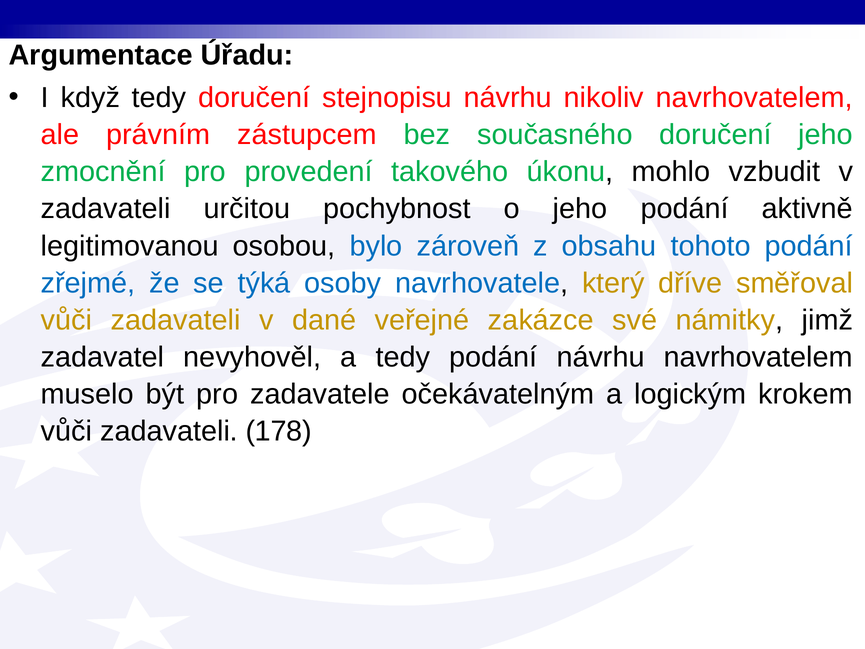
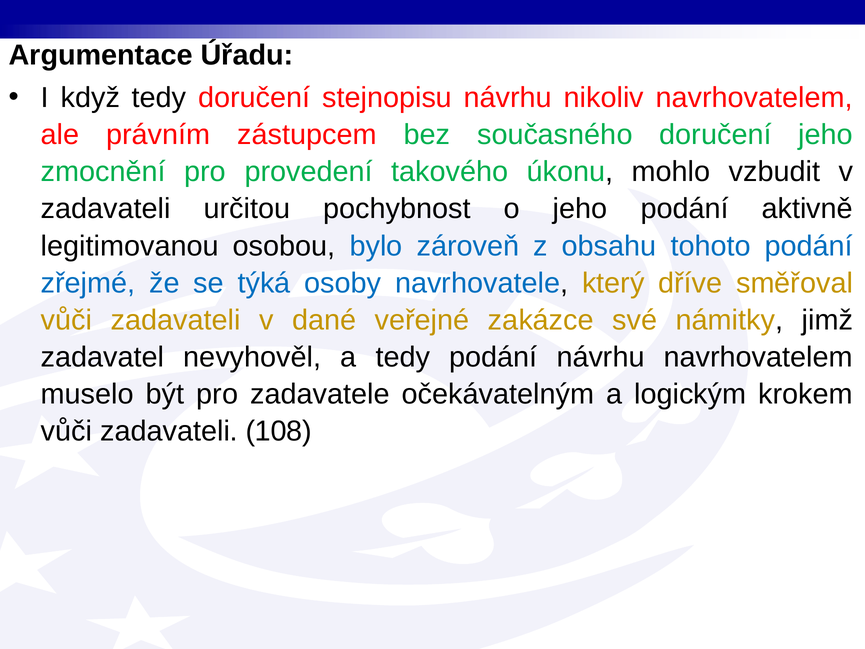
178: 178 -> 108 (279, 431)
